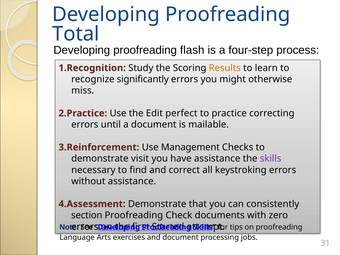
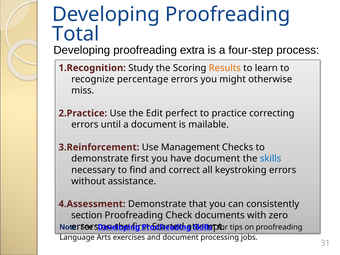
flash: flash -> extra (192, 50)
significantly: significantly -> percentage (143, 79)
demonstrate visit: visit -> first (140, 159)
have assistance: assistance -> document (217, 159)
skills colour: purple -> blue (271, 159)
